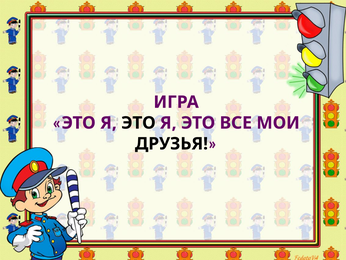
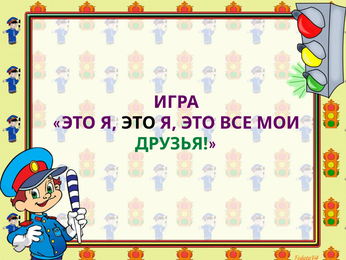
ДРУЗЬЯ colour: black -> green (171, 143)
